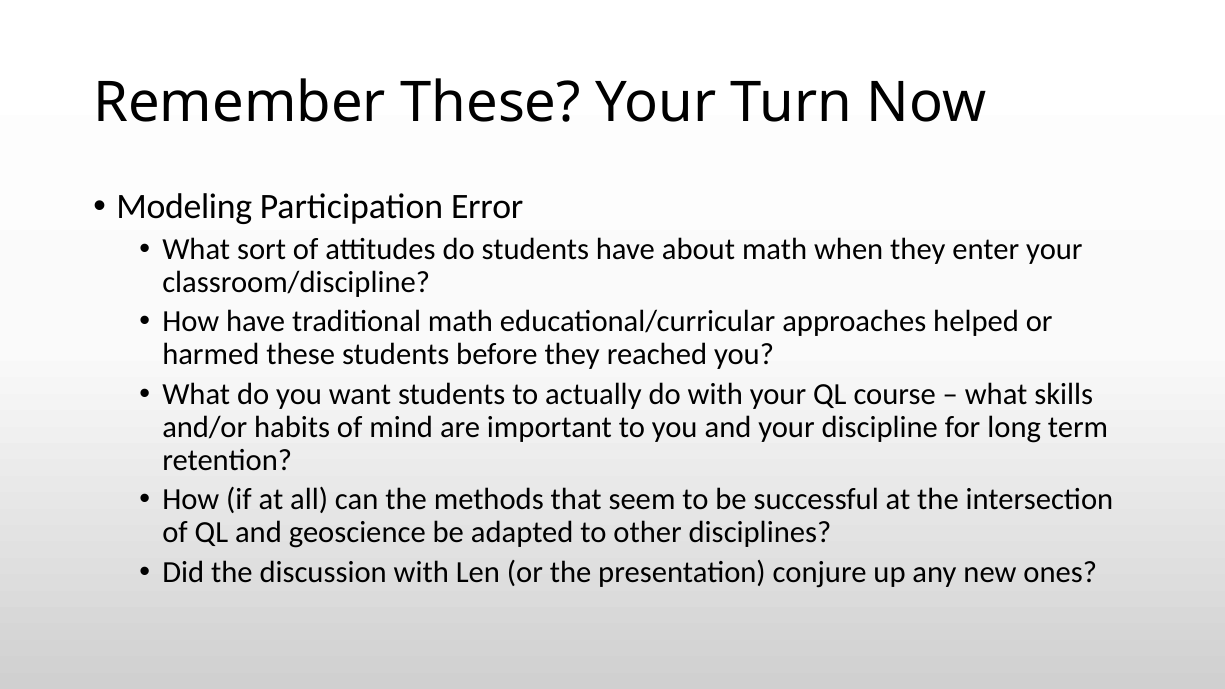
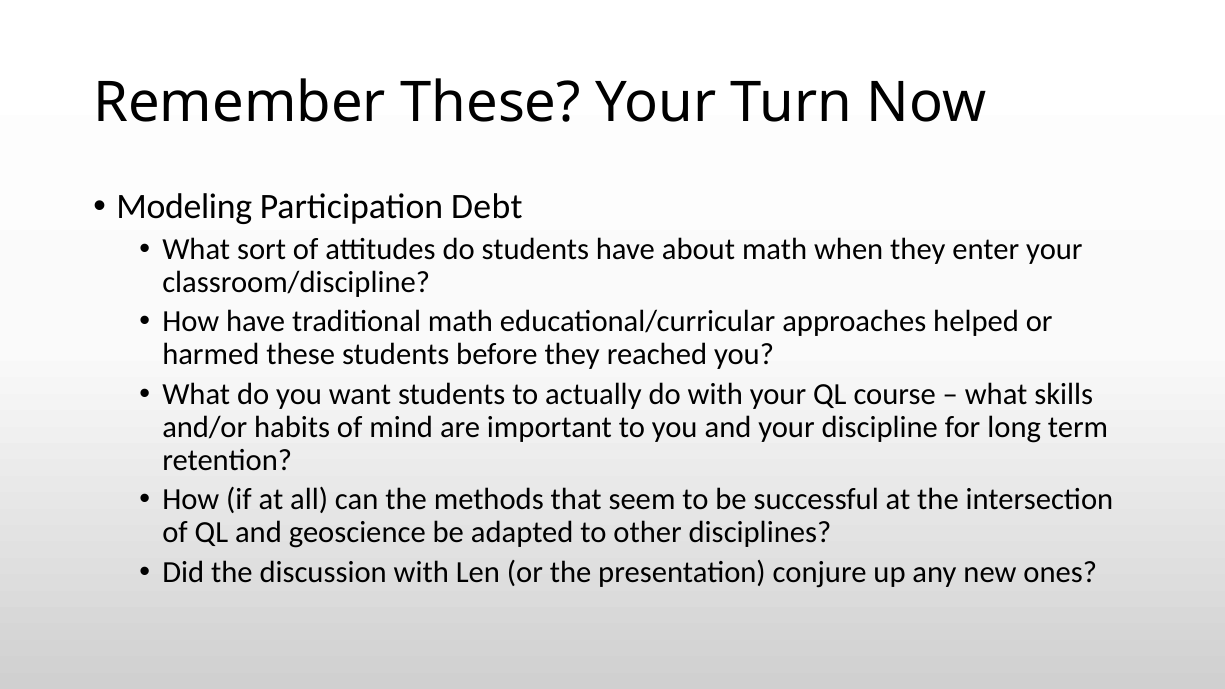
Error: Error -> Debt (487, 207)
